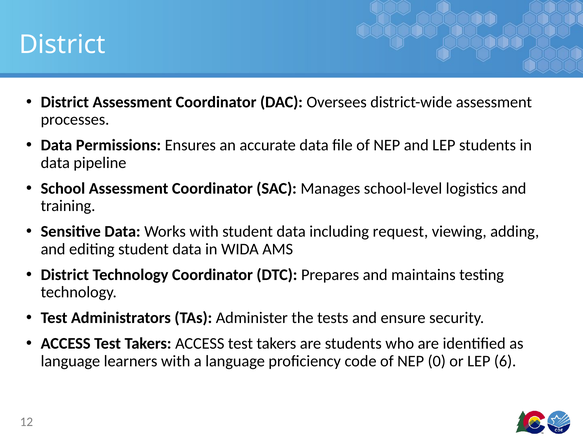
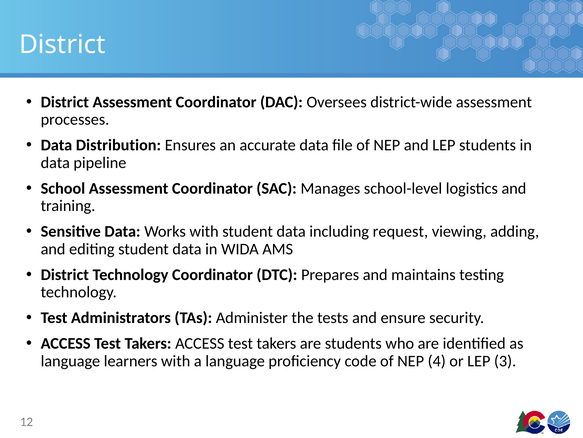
Permissions: Permissions -> Distribution (118, 145)
0: 0 -> 4 (437, 360)
6: 6 -> 3 (505, 360)
